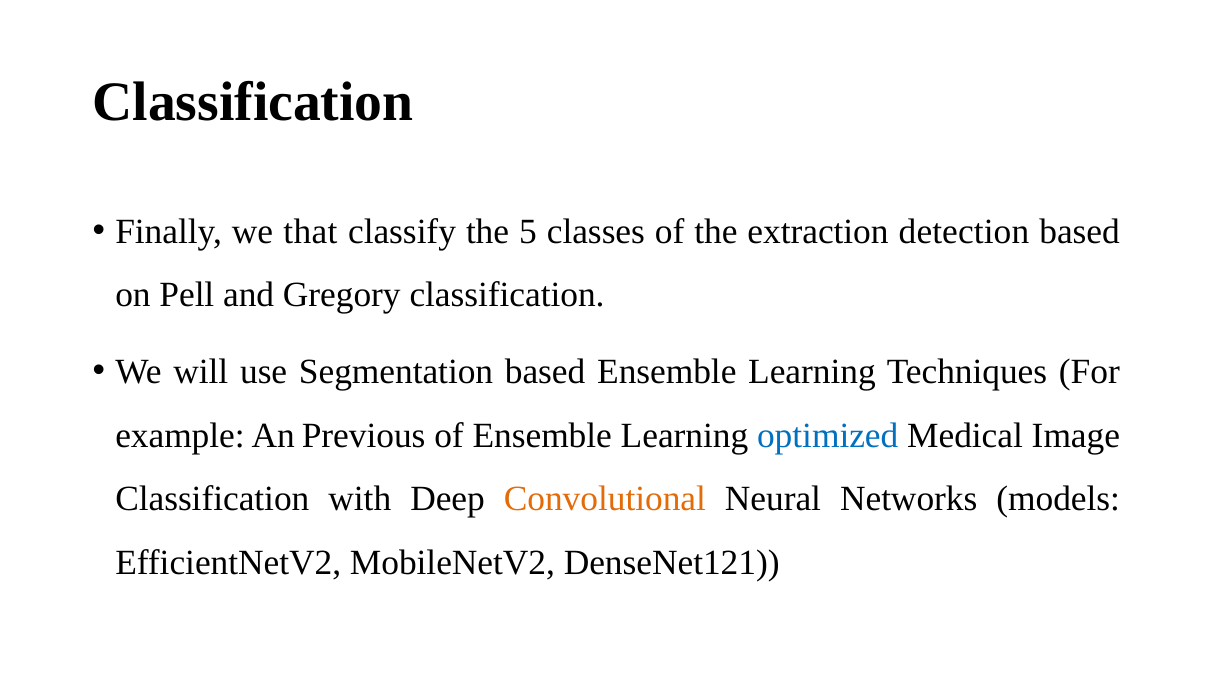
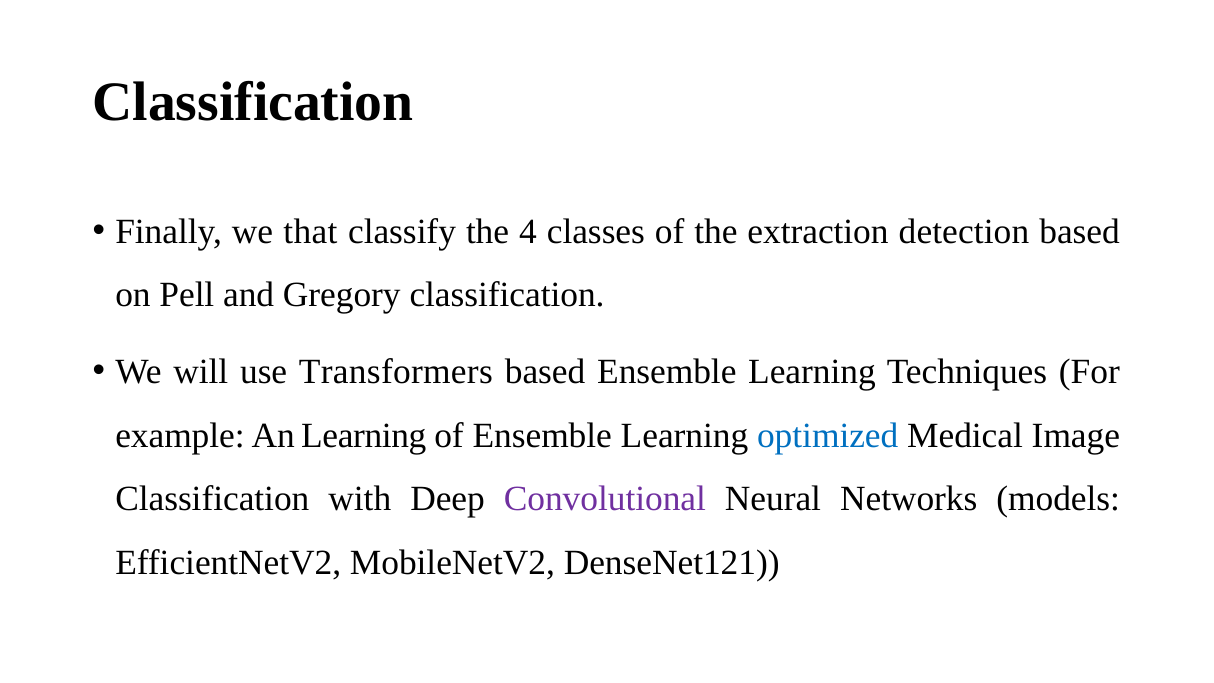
5: 5 -> 4 (528, 231)
Segmentation: Segmentation -> Transformers (396, 372)
An Previous: Previous -> Learning (364, 435)
Convolutional colour: orange -> purple (605, 499)
